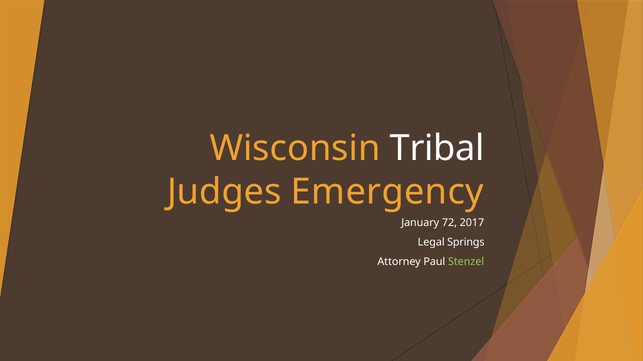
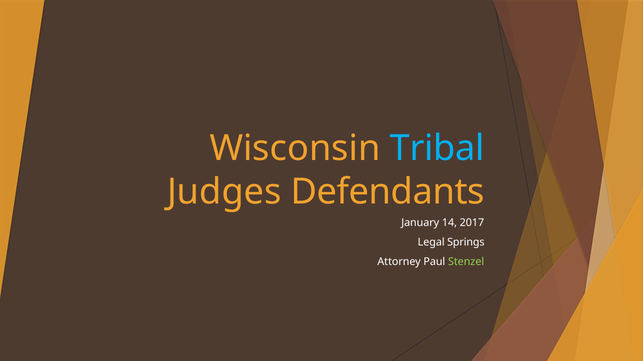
Tribal colour: white -> light blue (437, 149)
Emergency: Emergency -> Defendants (388, 192)
72: 72 -> 14 (449, 223)
